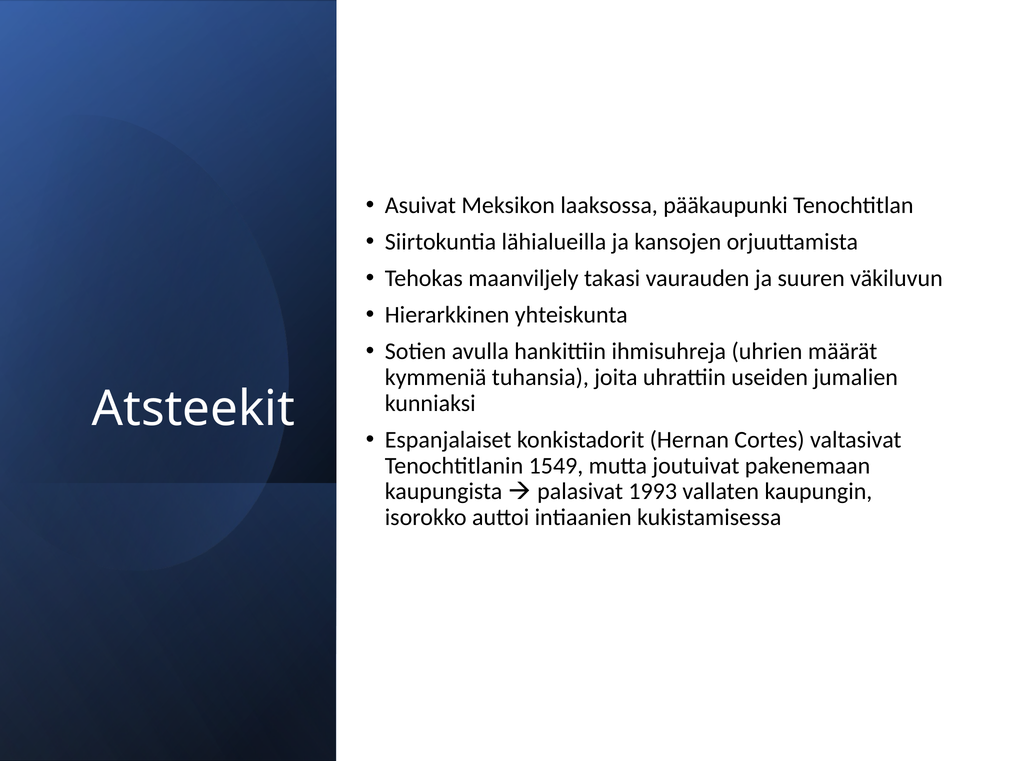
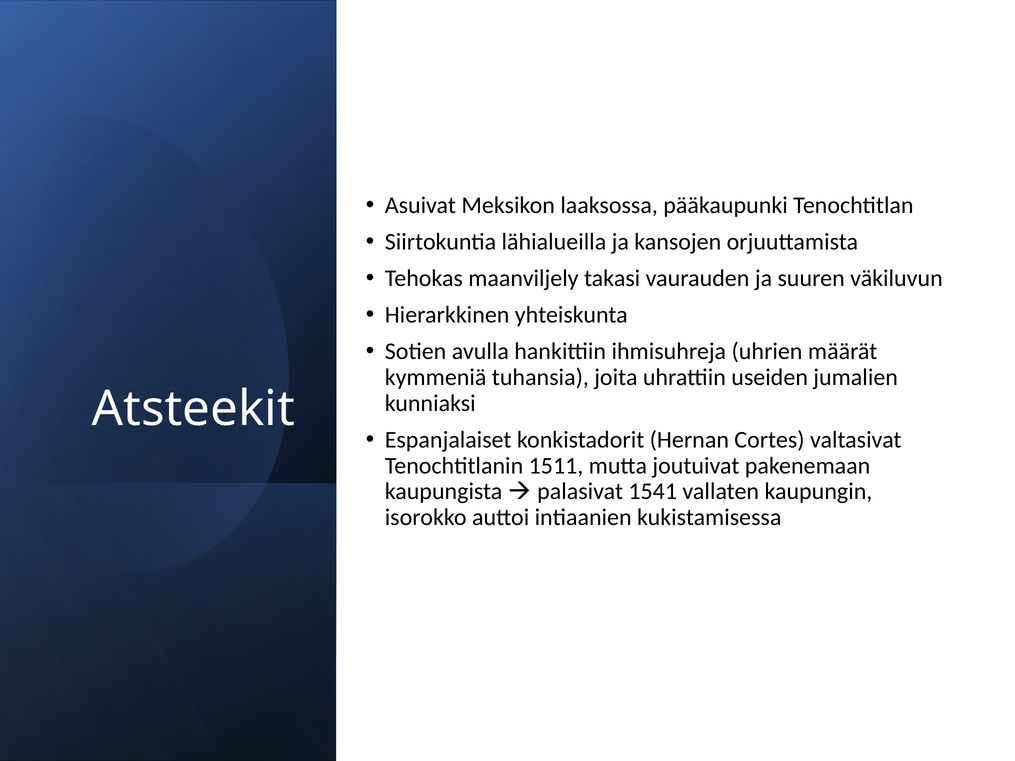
1549: 1549 -> 1511 (556, 466)
1993: 1993 -> 1541 (653, 492)
